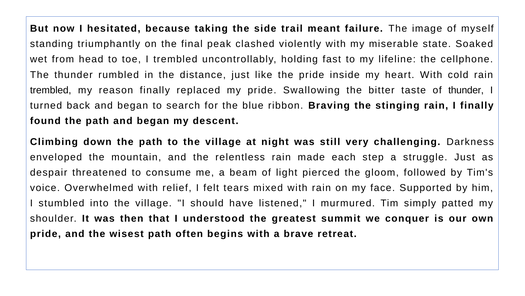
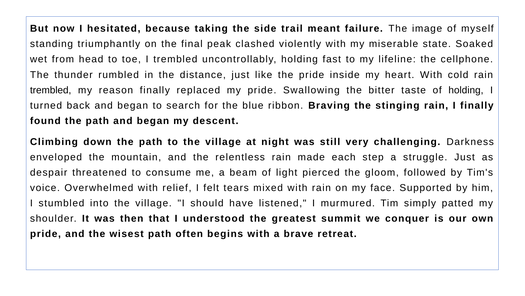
of thunder: thunder -> holding (466, 90)
